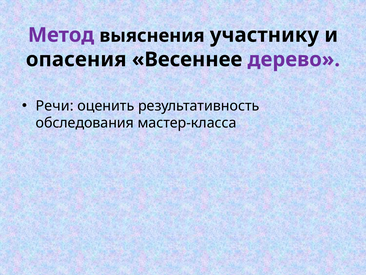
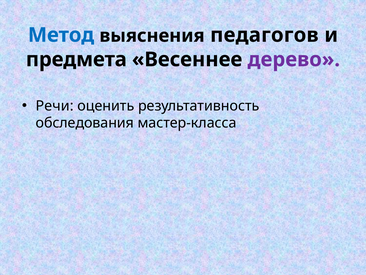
Метод colour: purple -> blue (61, 35)
участнику: участнику -> педагогов (264, 35)
опасения: опасения -> предмета (76, 59)
